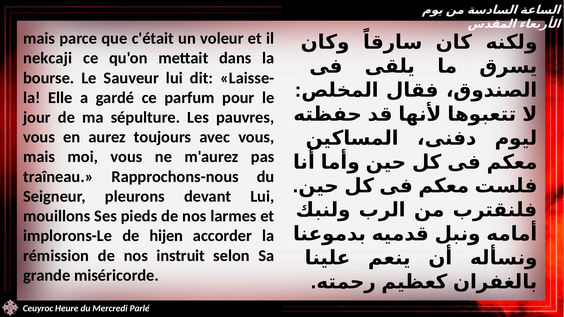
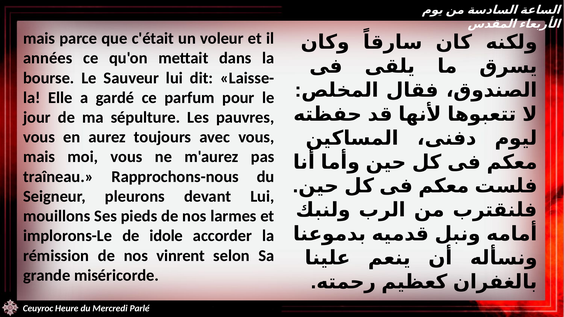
nekcaji: nekcaji -> années (48, 58)
hijen: hijen -> idole (166, 236)
instruit: instruit -> vinrent (181, 256)
